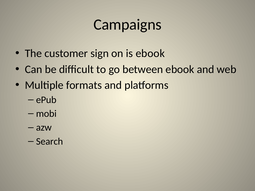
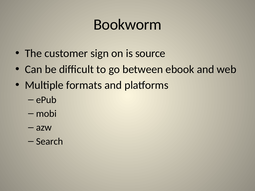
Campaigns: Campaigns -> Bookworm (128, 25)
is ebook: ebook -> source (150, 53)
